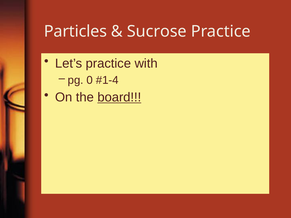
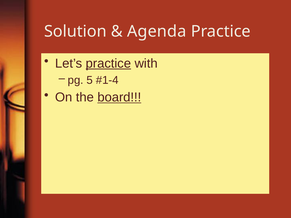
Particles: Particles -> Solution (75, 31)
Sucrose: Sucrose -> Agenda (157, 31)
practice underline: none -> present (108, 63)
0: 0 -> 5 (90, 80)
